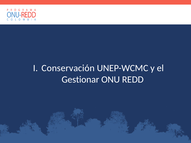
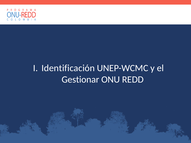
Conservación: Conservación -> Identificación (68, 68)
